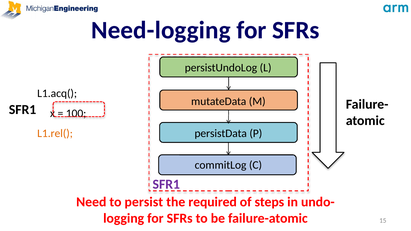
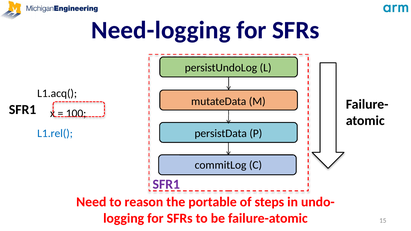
L1.rel( colour: orange -> blue (55, 134)
persist: persist -> reason (144, 202)
required: required -> portable (213, 202)
